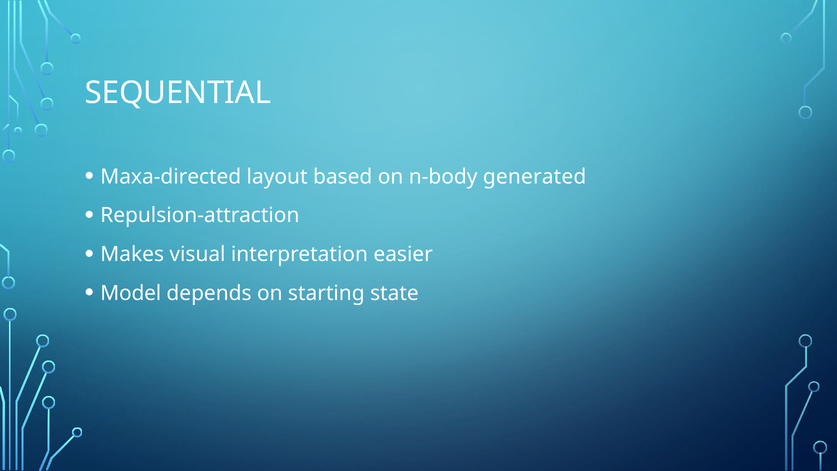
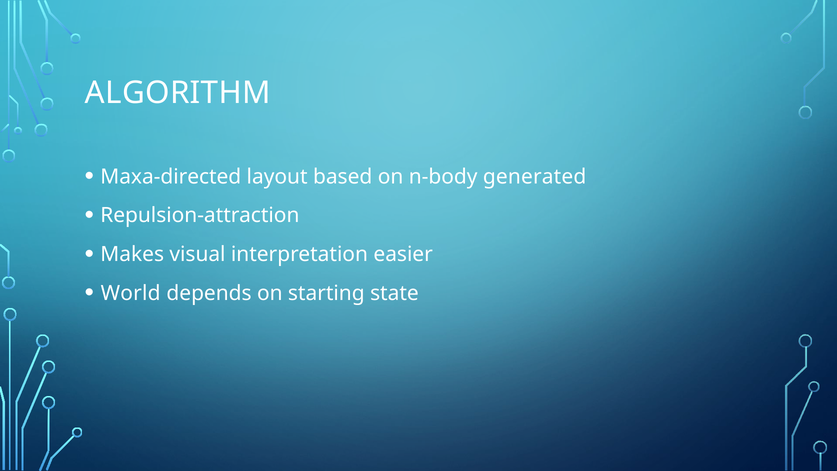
SEQUENTIAL: SEQUENTIAL -> ALGORITHM (178, 93)
Model: Model -> World (131, 293)
